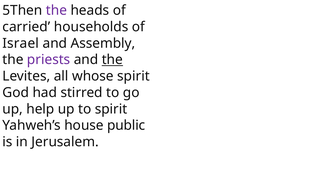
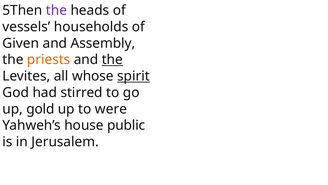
carried: carried -> vessels (26, 27)
Israel: Israel -> Given (21, 43)
priests colour: purple -> orange (49, 60)
spirit underline: none -> present (133, 76)
help: help -> gold (40, 109)
to spirit: spirit -> were (111, 109)
